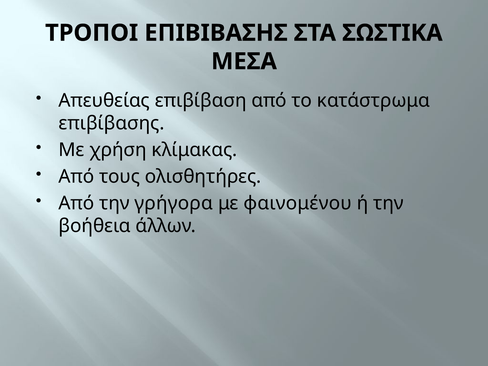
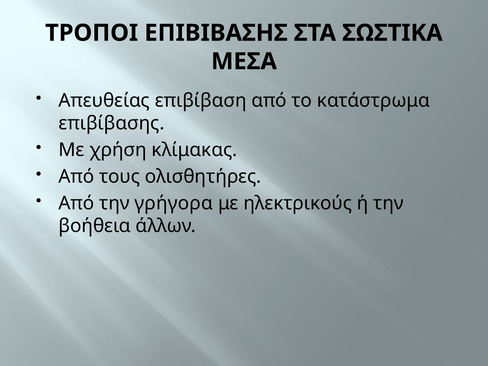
φαινομένου: φαινομένου -> ηλεκτρικούς (298, 203)
